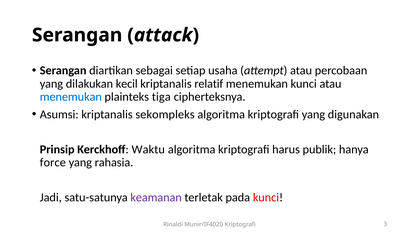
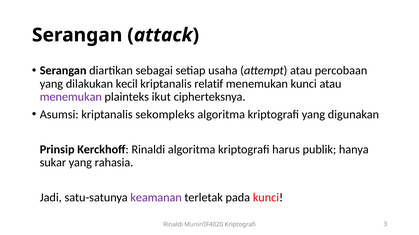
menemukan colour: blue -> purple (71, 97)
tiga: tiga -> ikut (161, 97)
Kerckhoff Waktu: Waktu -> Rinaldi (148, 150)
force: force -> sukar (53, 163)
